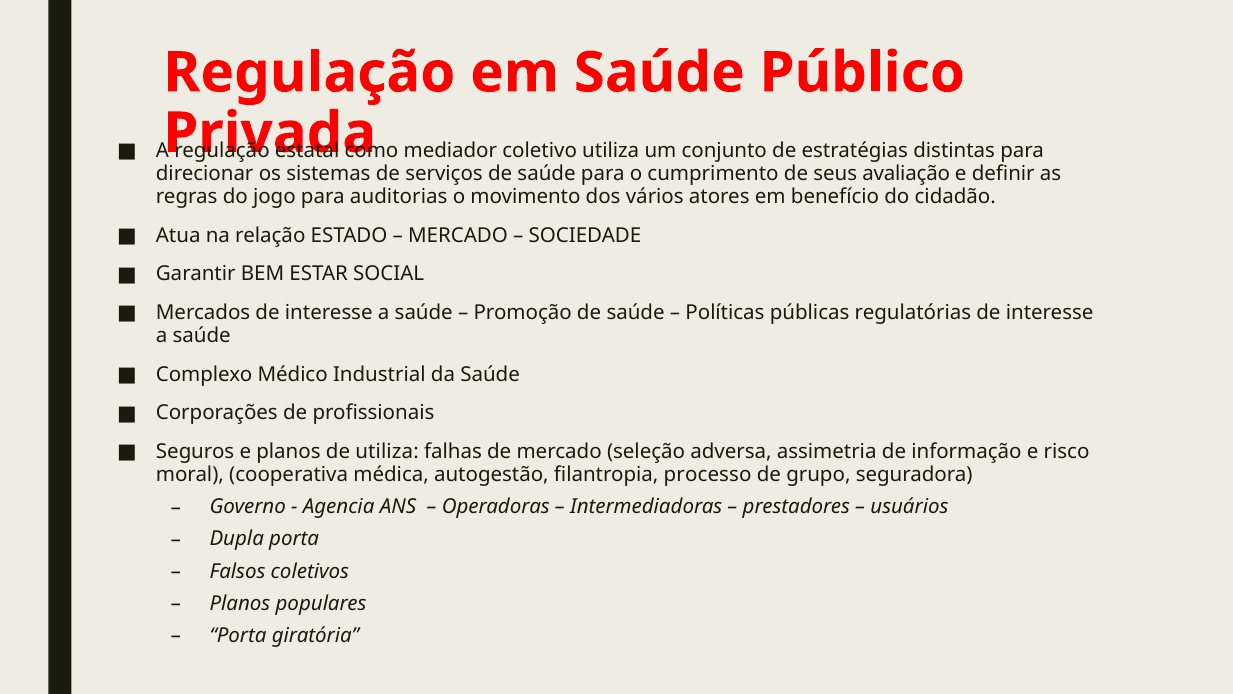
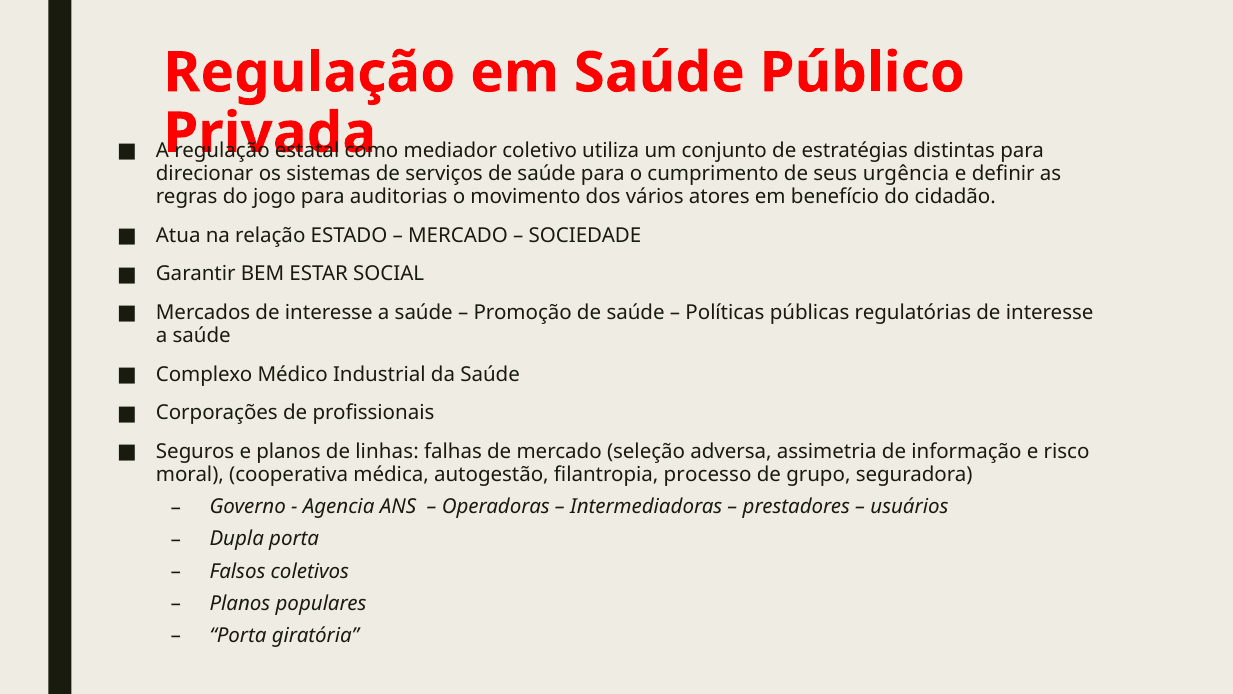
avaliação: avaliação -> urgência (906, 174)
de utiliza: utiliza -> linhas (387, 451)
